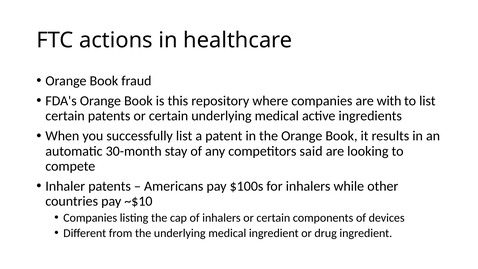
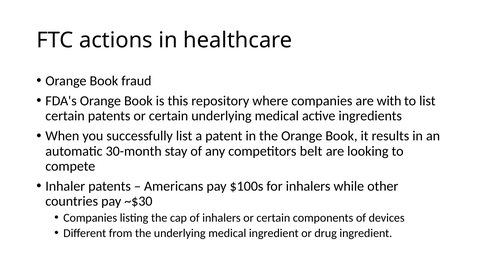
said: said -> belt (311, 151)
~$10: ~$10 -> ~$30 (138, 201)
